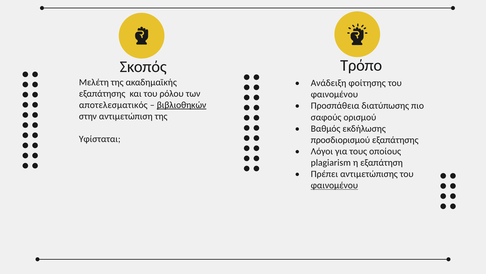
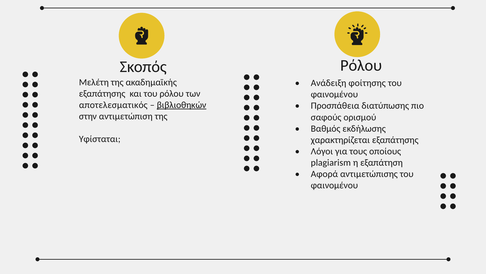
Τρόπο: Τρόπο -> Ρόλου (361, 65)
προσδιορισμού: προσδιορισμού -> χαρακτηρίζεται (340, 140)
Πρέπει: Πρέπει -> Αφορά (324, 174)
φαινομένου underline: present -> none (334, 185)
